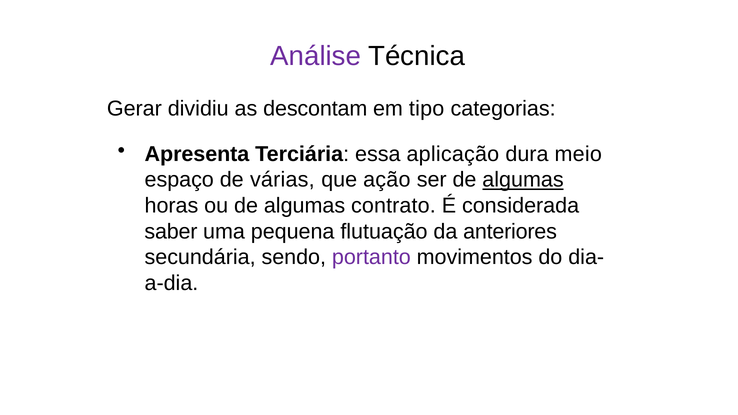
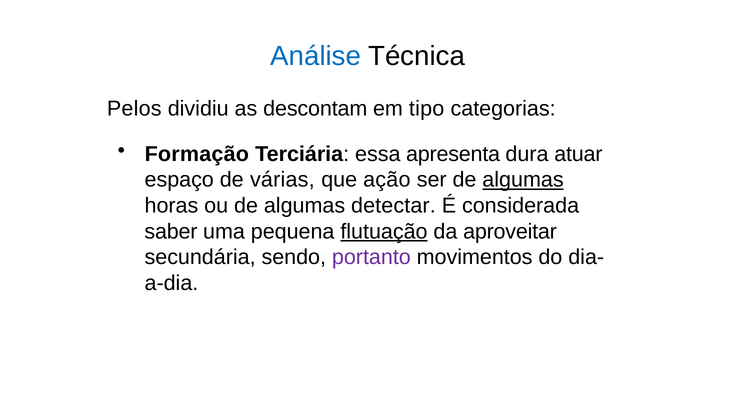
Análise colour: purple -> blue (316, 56)
Gerar: Gerar -> Pelos (134, 109)
Apresenta: Apresenta -> Formação (197, 154)
aplicação: aplicação -> apresenta (453, 154)
meio: meio -> atuar (578, 154)
contrato: contrato -> detectar (393, 206)
flutuação underline: none -> present (384, 232)
anteriores: anteriores -> aproveitar (510, 232)
